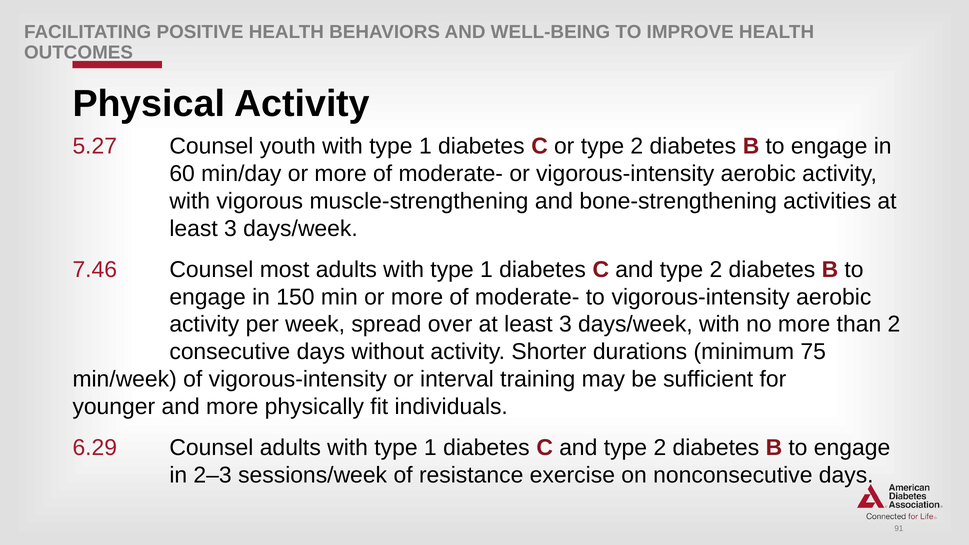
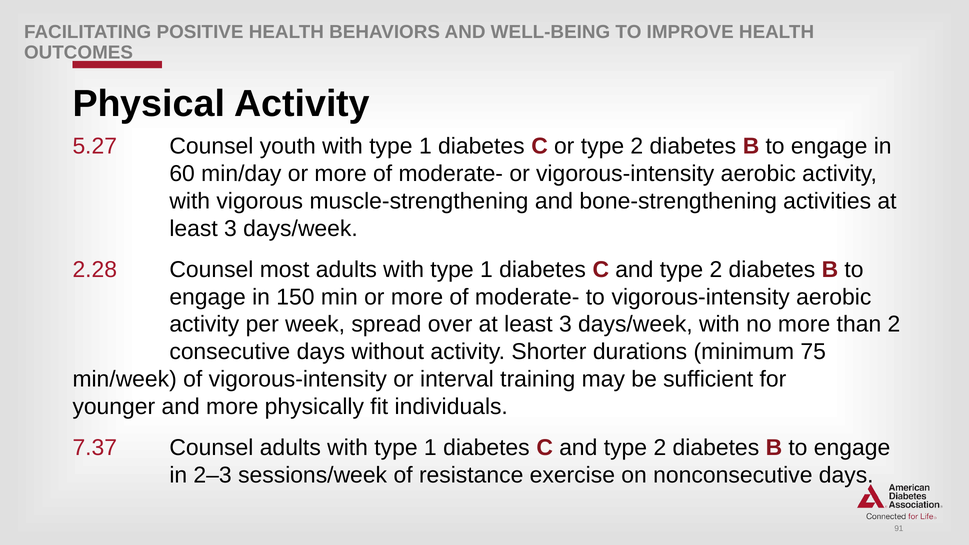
7.46: 7.46 -> 2.28 (95, 270)
6.29: 6.29 -> 7.37 (95, 448)
